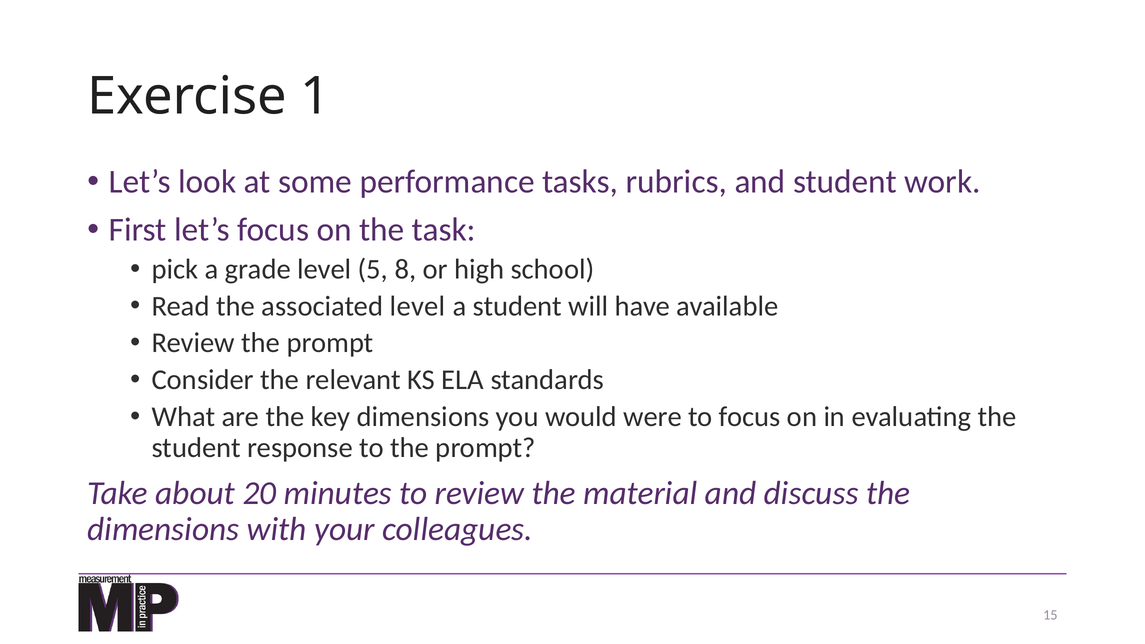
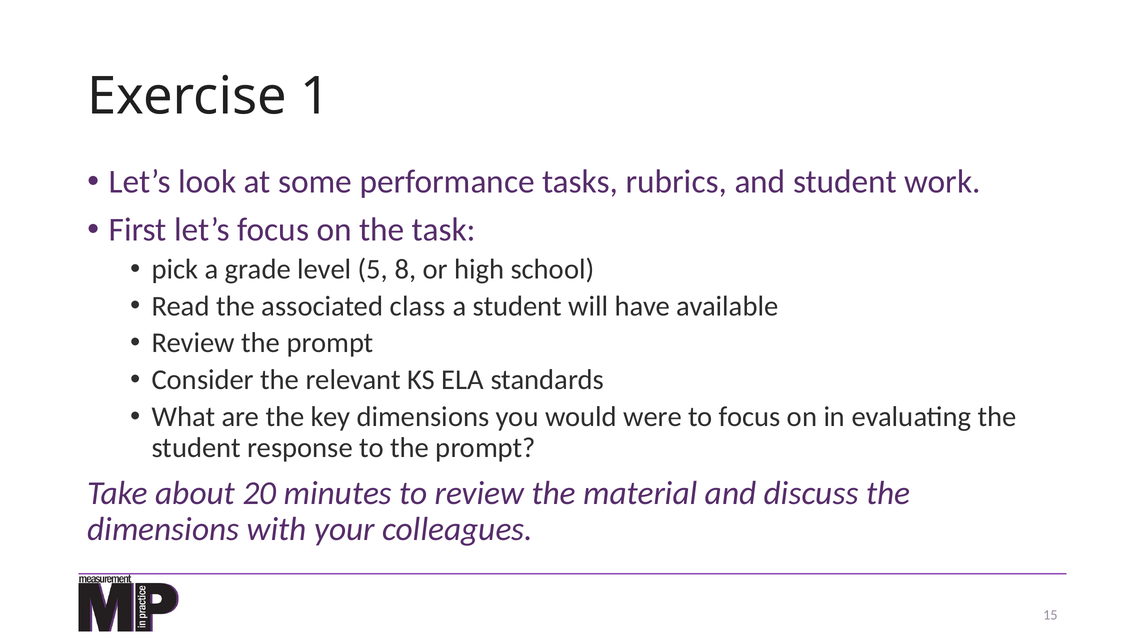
associated level: level -> class (418, 306)
